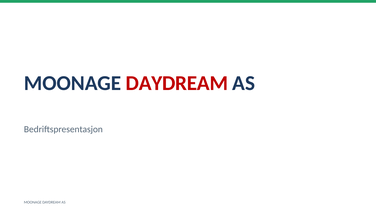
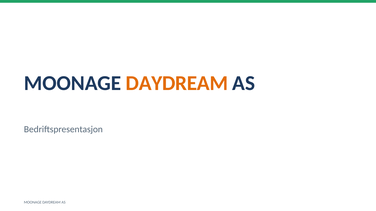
DAYDREAM colour: red -> orange (177, 83)
